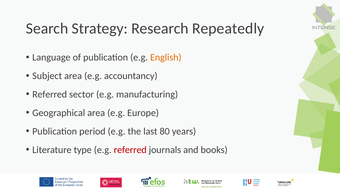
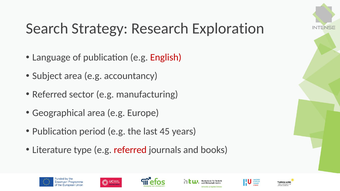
Repeatedly: Repeatedly -> Exploration (228, 29)
English colour: orange -> red (166, 57)
80: 80 -> 45 (165, 131)
